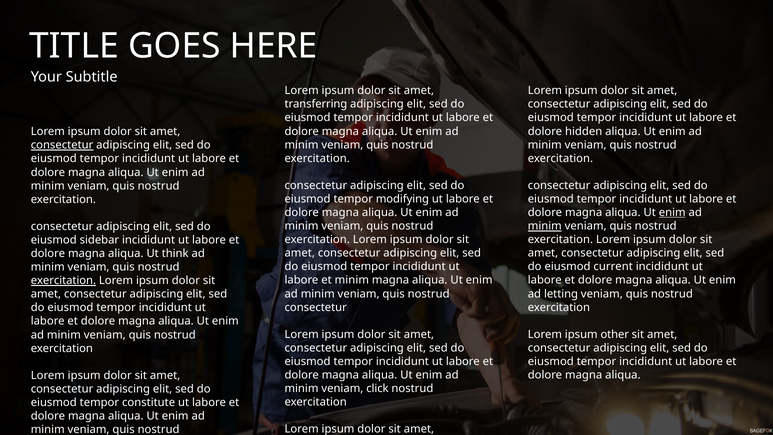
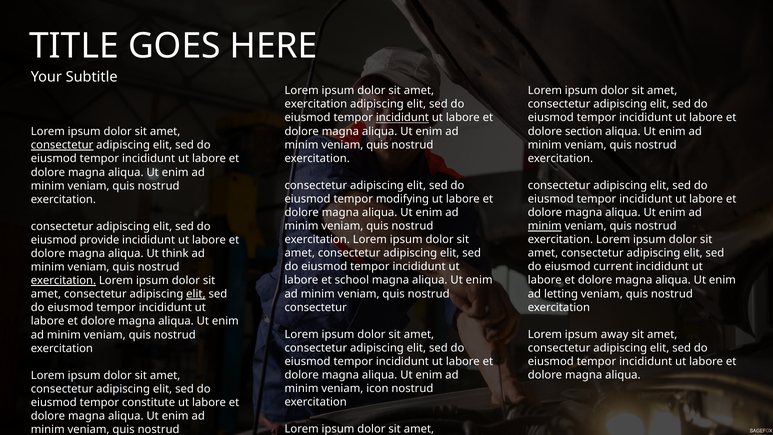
transferring: transferring -> exercitation (316, 104)
incididunt underline: none -> present (402, 118)
hidden: hidden -> section (584, 131)
enim underline: present -> none (672, 212)
sidebar: sidebar -> provide (99, 240)
et minim: minim -> school (352, 280)
elit underline: none -> present (196, 294)
other: other -> away (615, 334)
click: click -> icon (377, 388)
